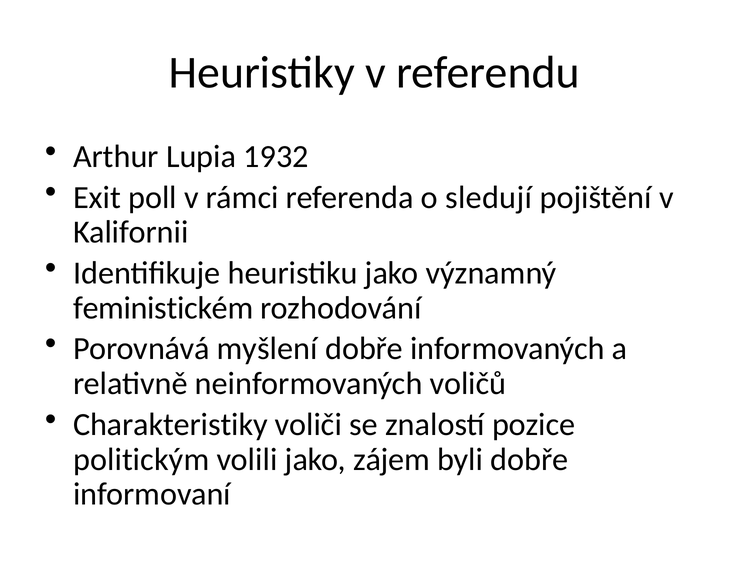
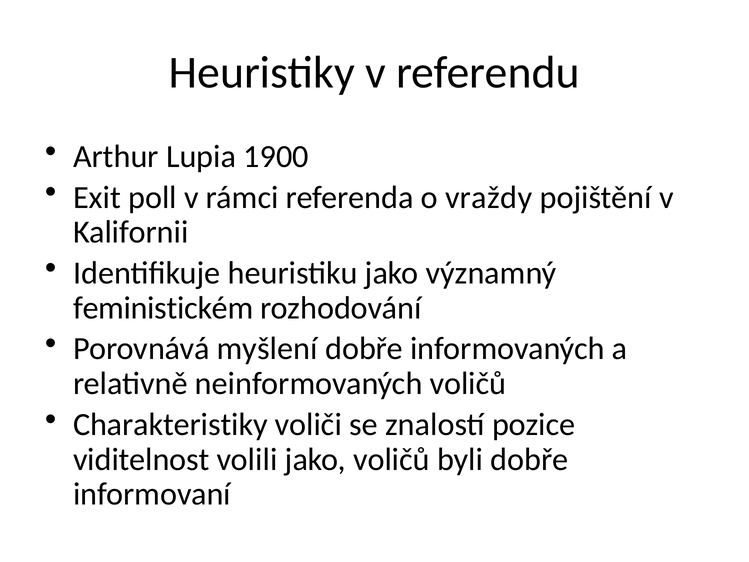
1932: 1932 -> 1900 (276, 156)
sledují: sledují -> vraždy (489, 197)
politickým: politickým -> viditelnost (141, 459)
jako zájem: zájem -> voličů (392, 459)
